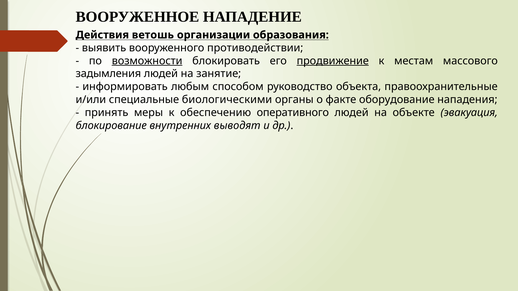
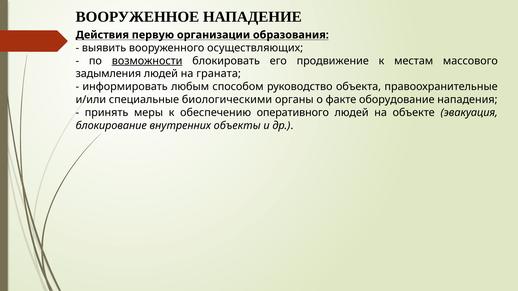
ветошь: ветошь -> первую (153, 35)
противодействии: противодействии -> осуществляющих (255, 48)
продвижение underline: present -> none (333, 61)
занятие: занятие -> граната (219, 74)
выводят: выводят -> объекты (237, 126)
